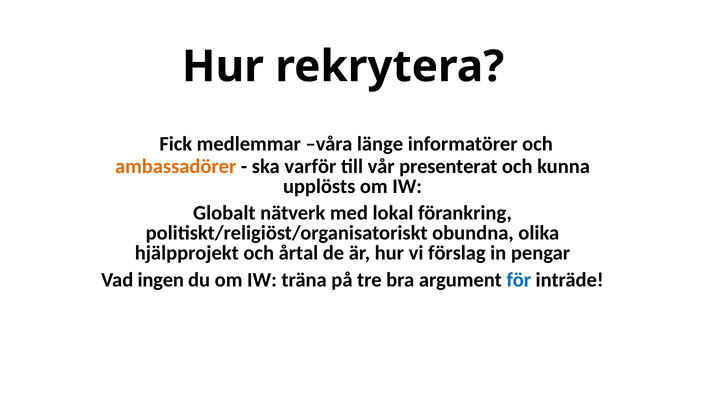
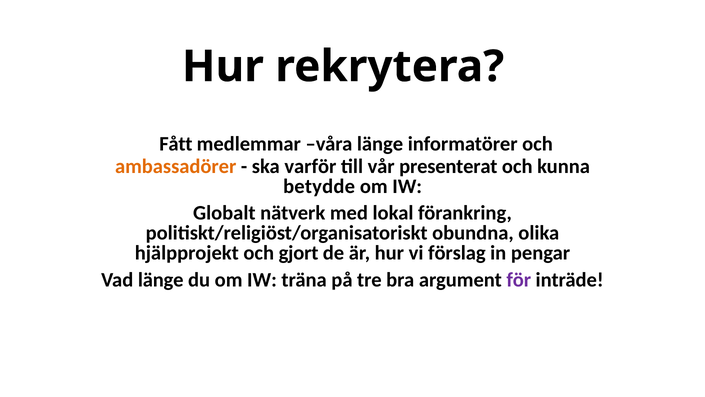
Fick: Fick -> Fått (176, 144)
upplösts: upplösts -> betydde (319, 186)
årtal: årtal -> gjort (299, 253)
Vad ingen: ingen -> länge (161, 279)
för colour: blue -> purple (519, 279)
